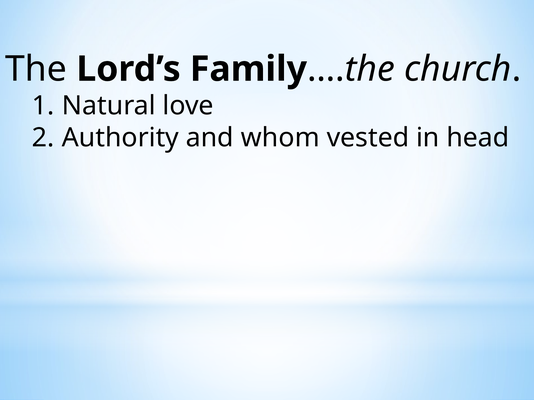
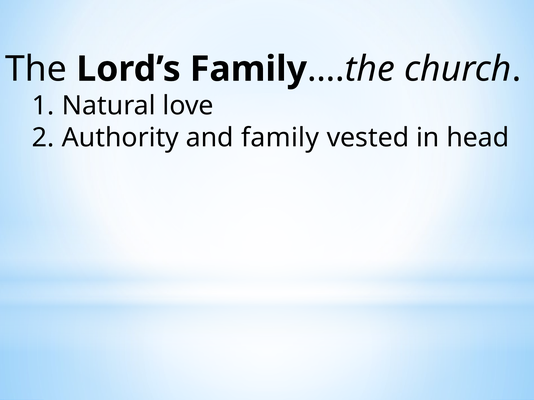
and whom: whom -> family (280, 138)
